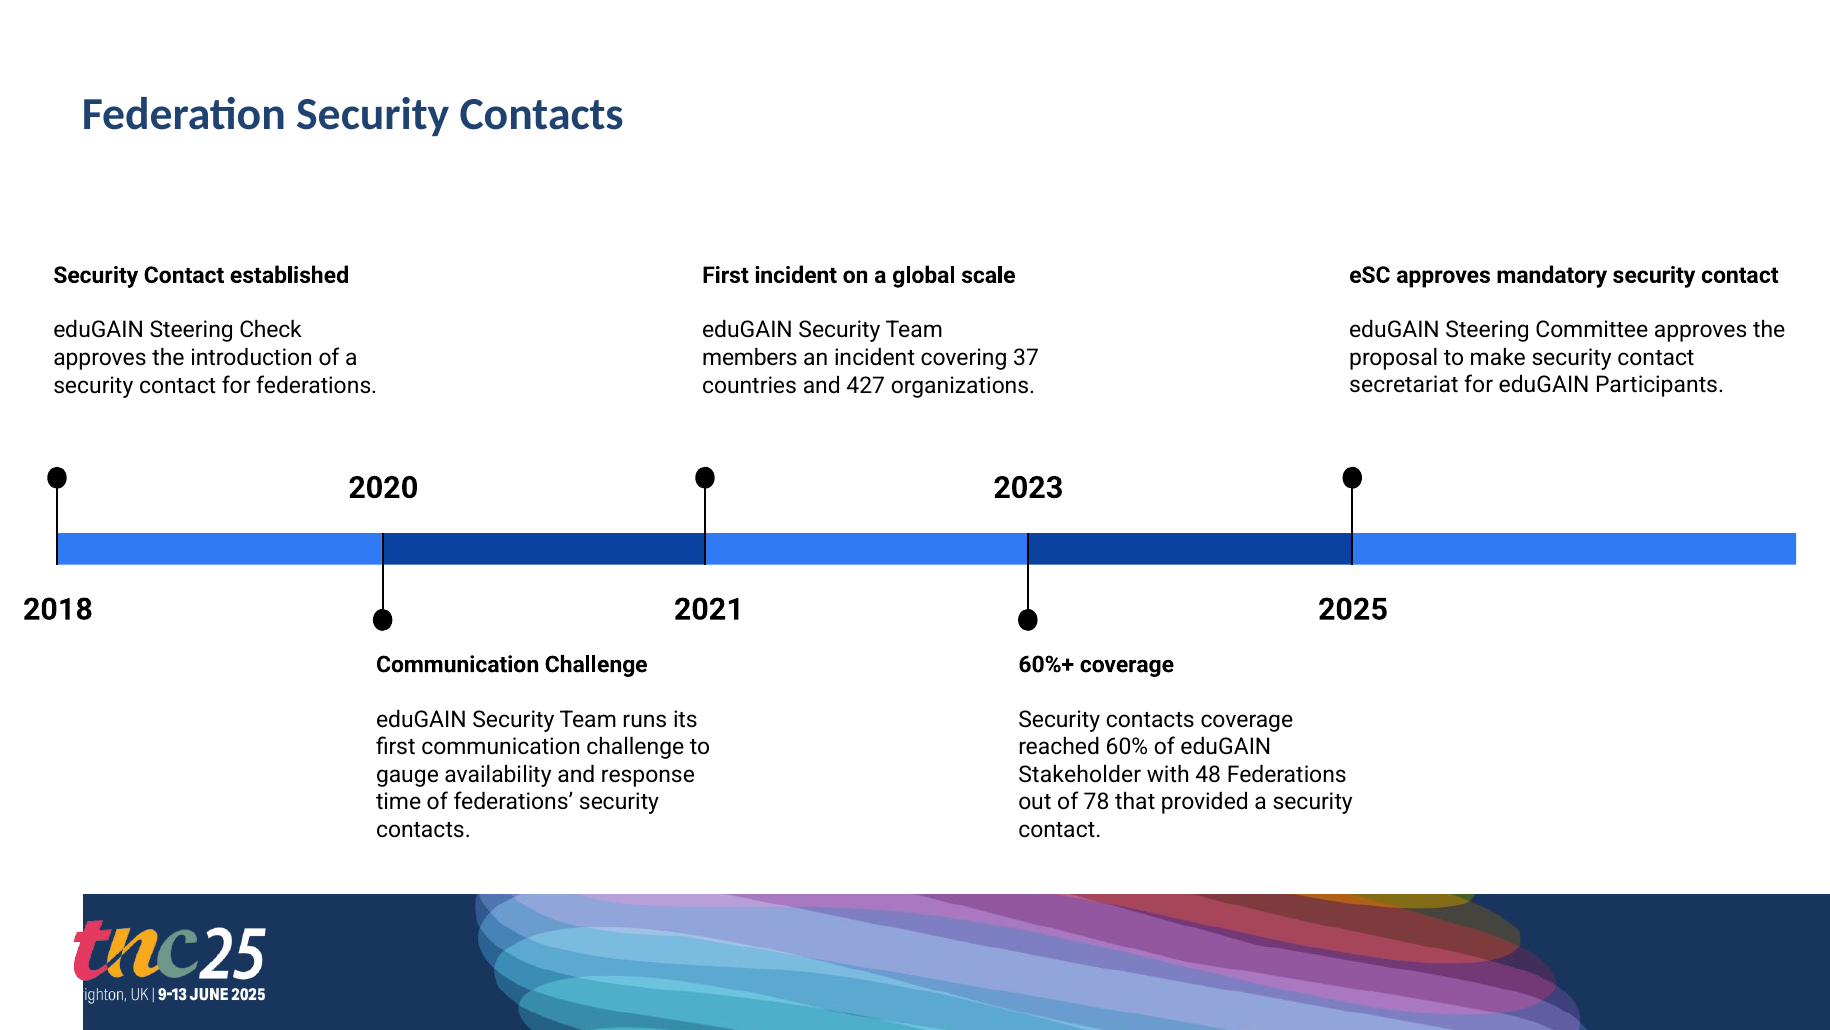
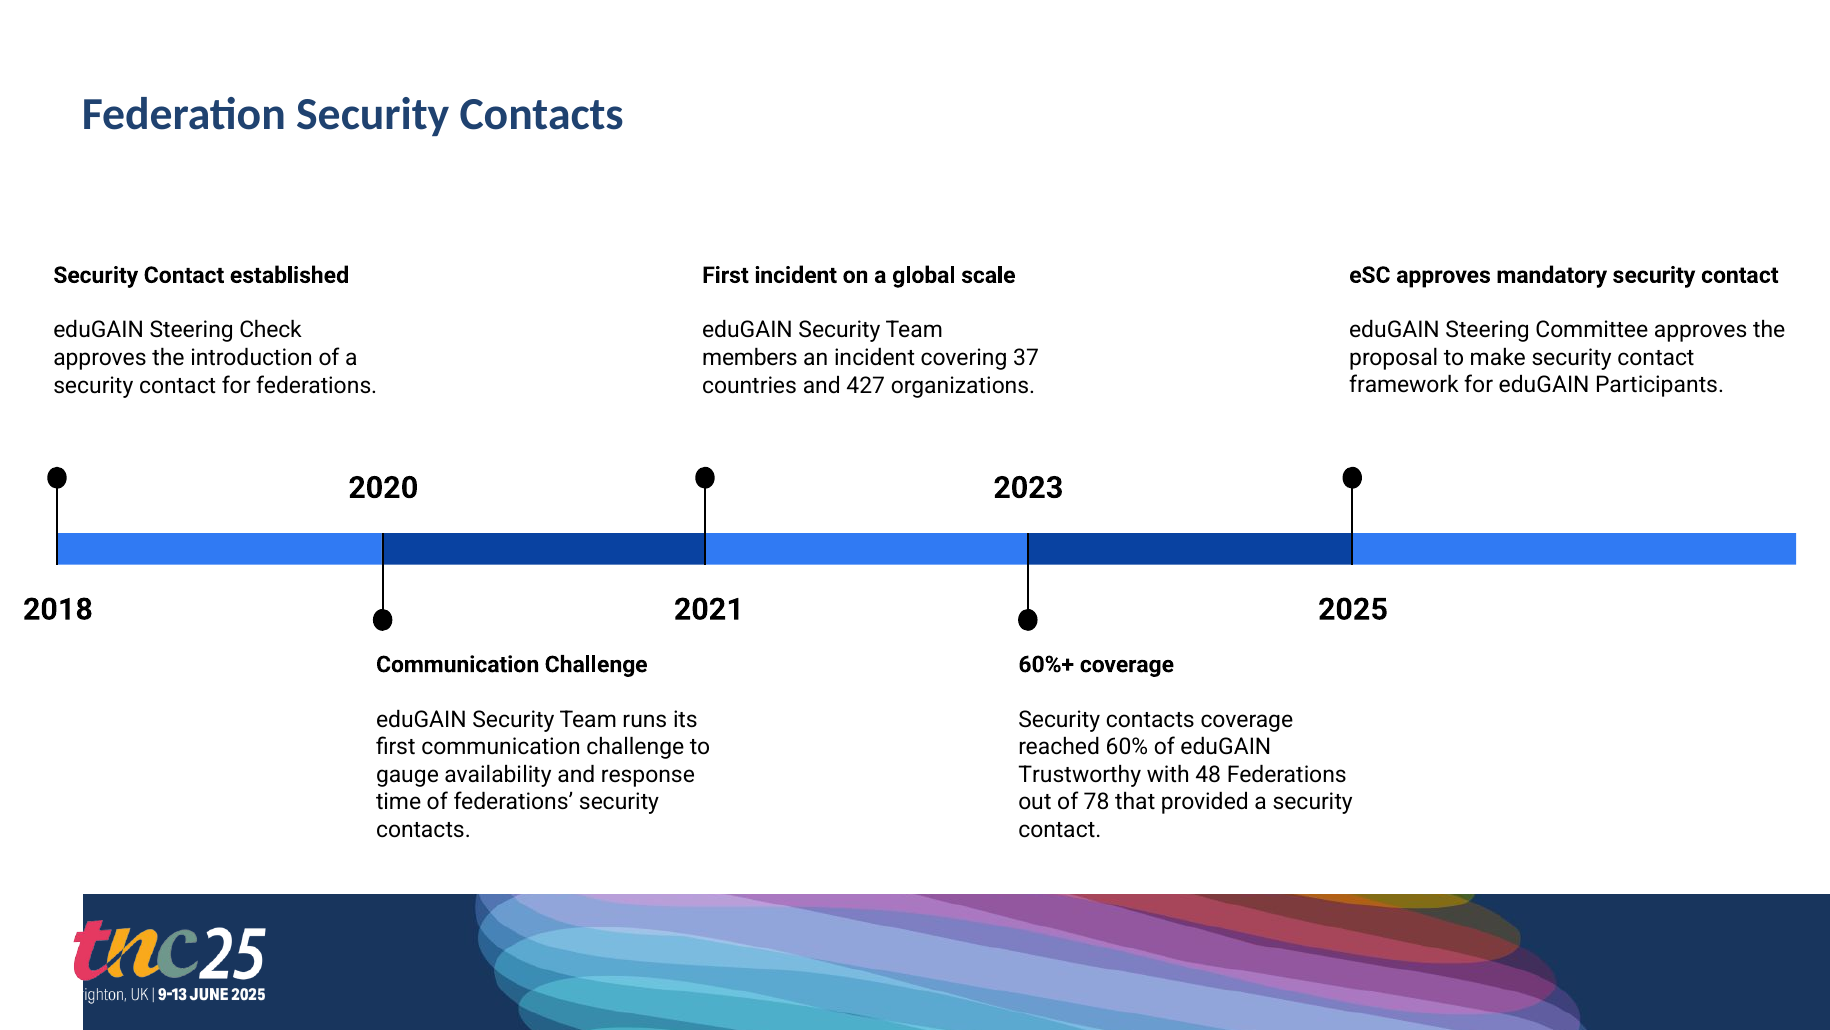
secretariat: secretariat -> framework (1404, 385)
Stakeholder: Stakeholder -> Trustworthy (1080, 774)
